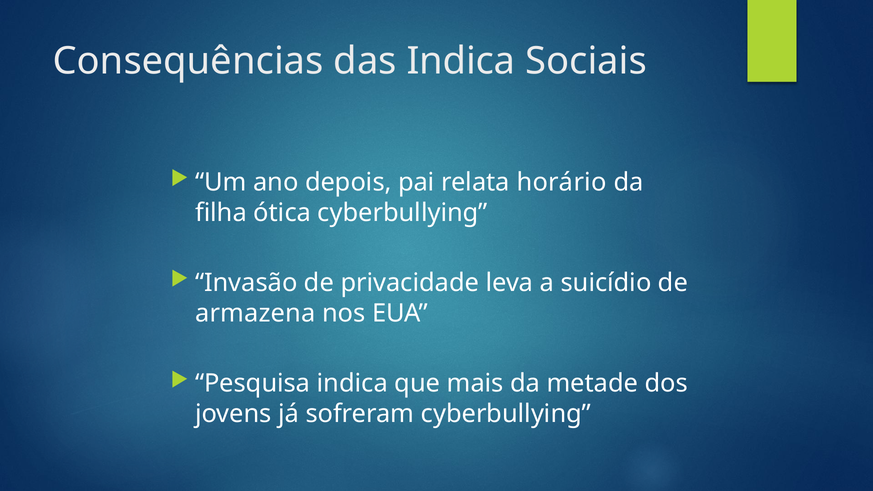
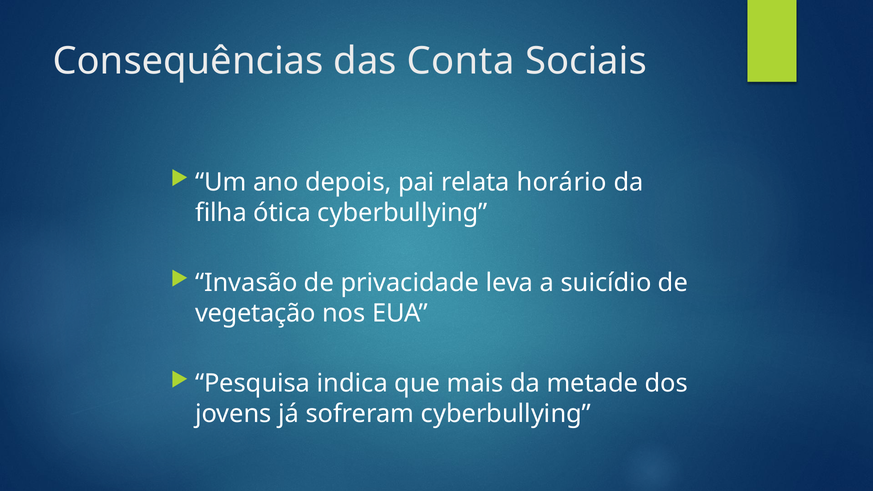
das Indica: Indica -> Conta (461, 61)
armazena: armazena -> vegetação (255, 313)
